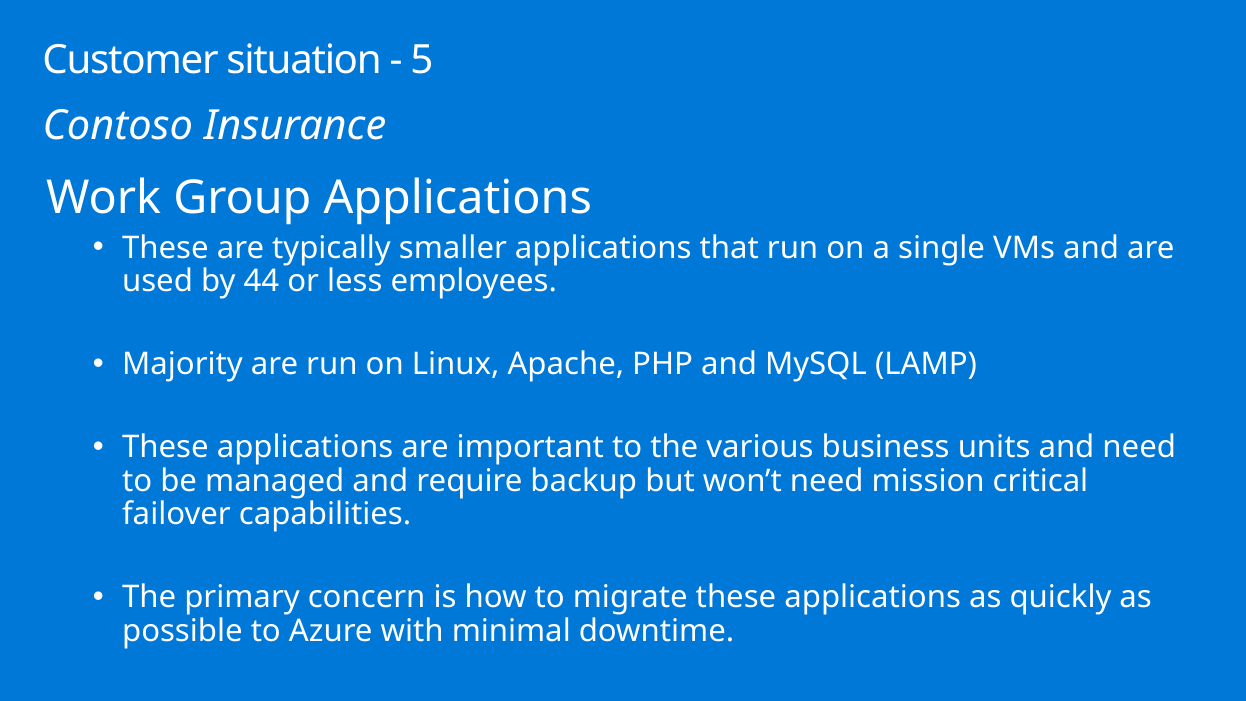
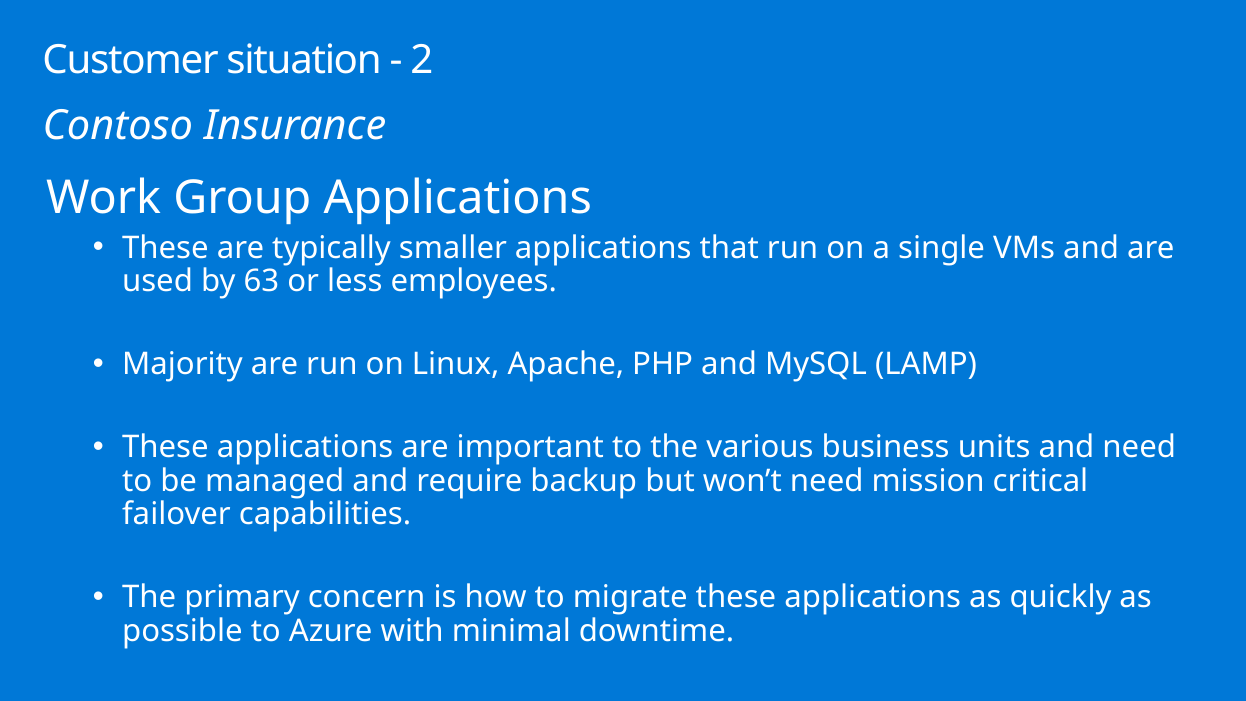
5: 5 -> 2 (422, 60)
44: 44 -> 63 (261, 282)
